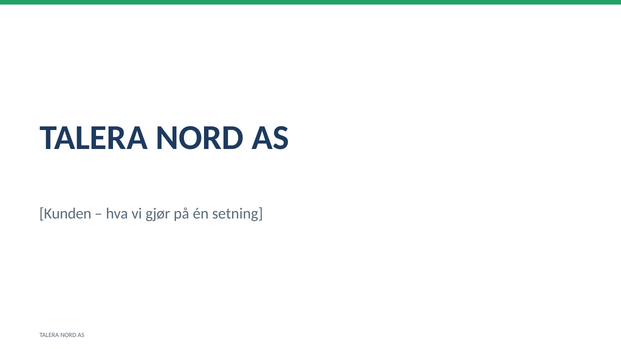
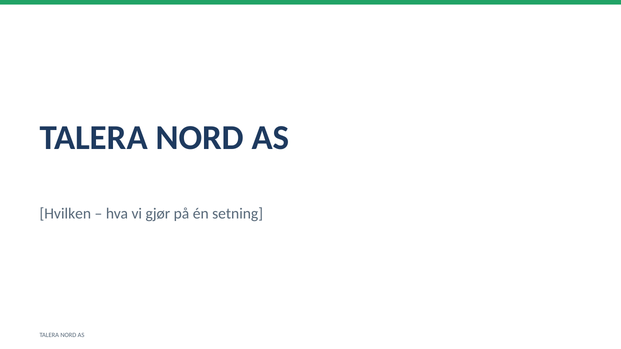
Kunden: Kunden -> Hvilken (65, 214)
